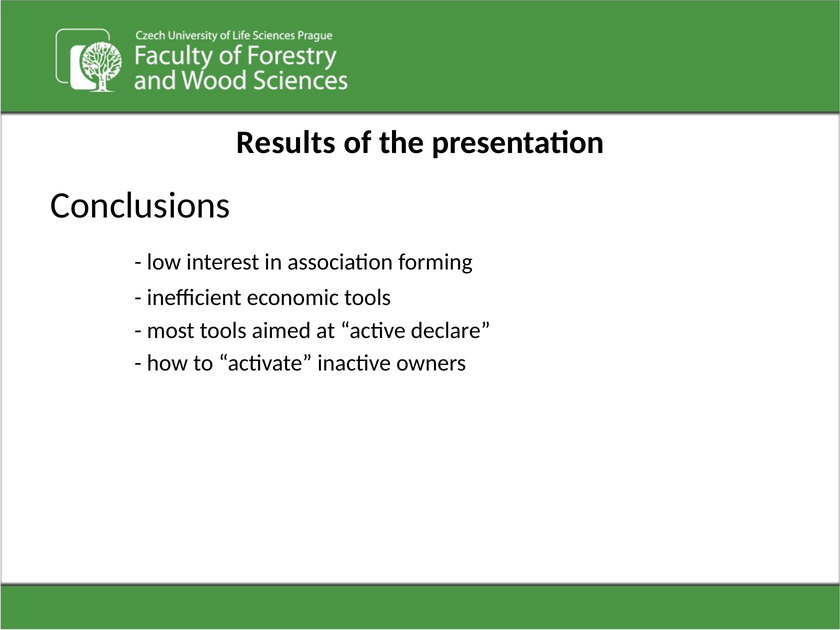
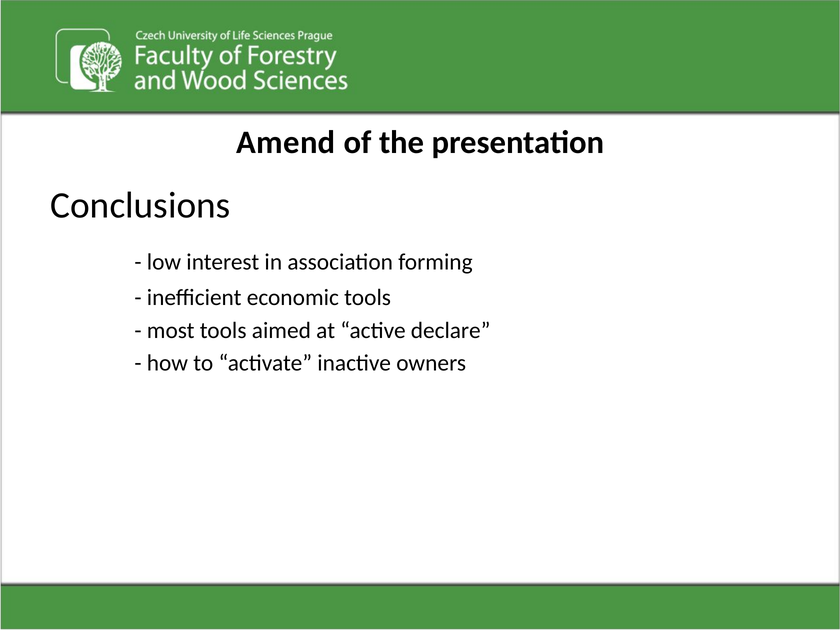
Results: Results -> Amend (286, 143)
